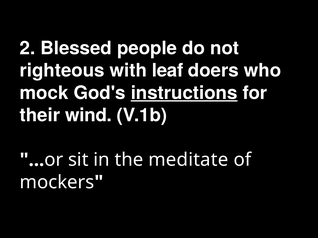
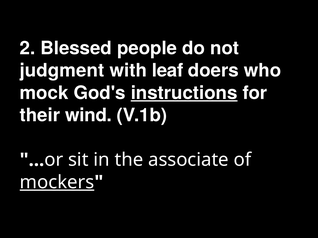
righteous: righteous -> judgment (62, 71)
meditate: meditate -> associate (188, 160)
mockers underline: none -> present (57, 183)
